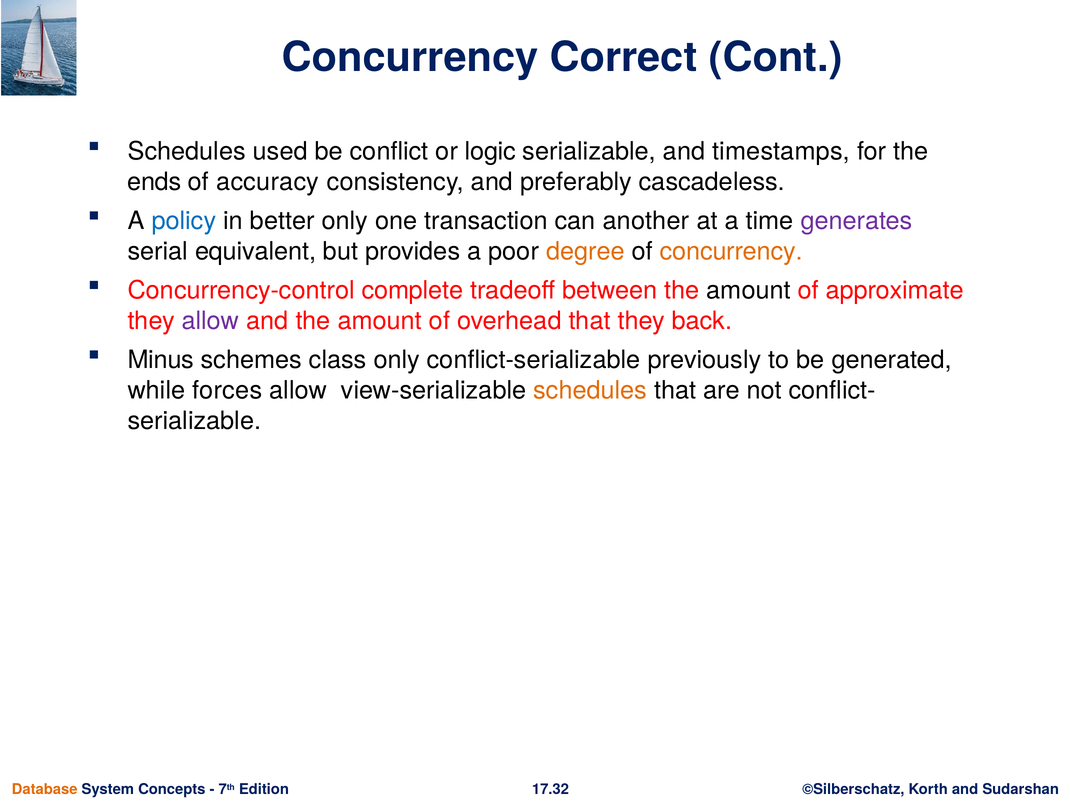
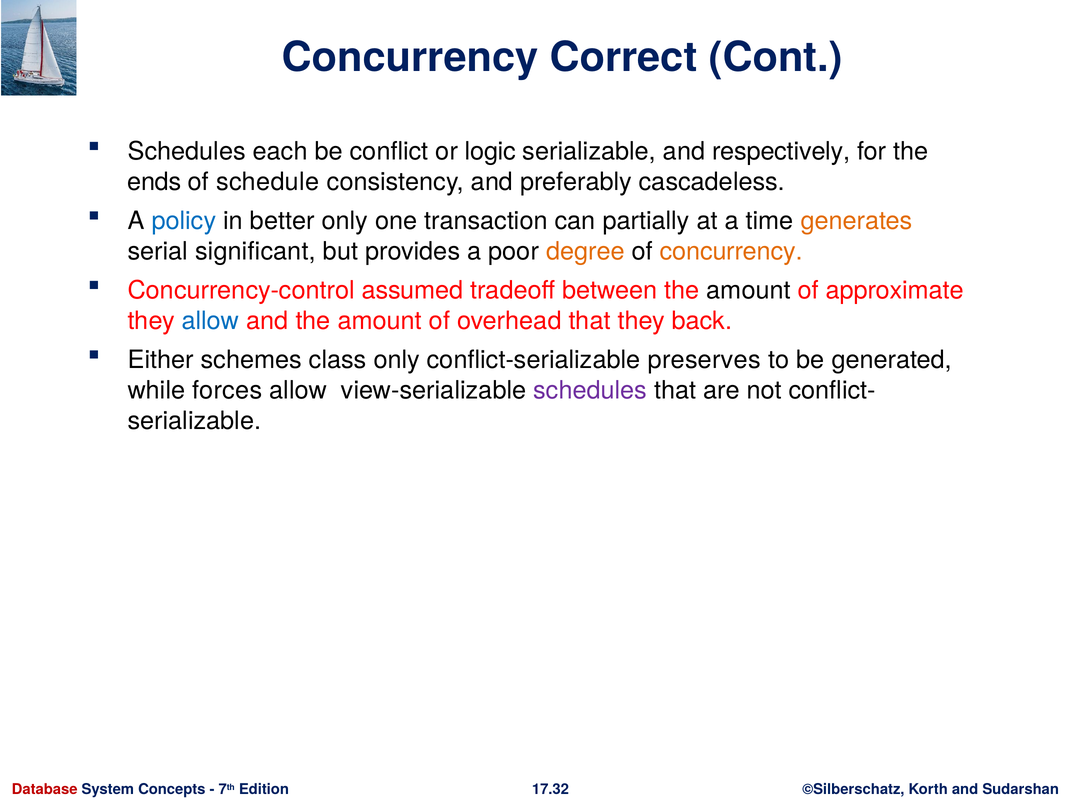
used: used -> each (280, 151)
timestamps: timestamps -> respectively (781, 151)
accuracy: accuracy -> schedule (268, 182)
another: another -> partially (646, 221)
generates colour: purple -> orange (857, 221)
equivalent: equivalent -> significant (255, 251)
complete: complete -> assumed (412, 290)
allow colour: purple -> blue (211, 321)
Minus: Minus -> Either (161, 360)
previously: previously -> preserves (704, 360)
schedules colour: orange -> purple (590, 390)
Database colour: orange -> red (45, 789)
